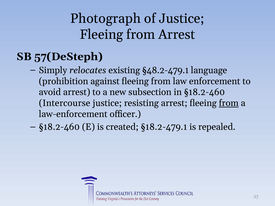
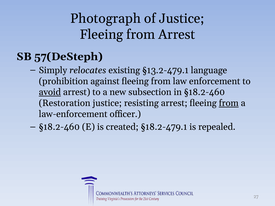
§48.2-479.1: §48.2-479.1 -> §13.2-479.1 (165, 70)
avoid underline: none -> present (50, 92)
Intercourse: Intercourse -> Restoration (65, 103)
